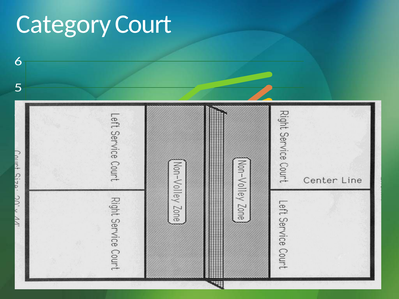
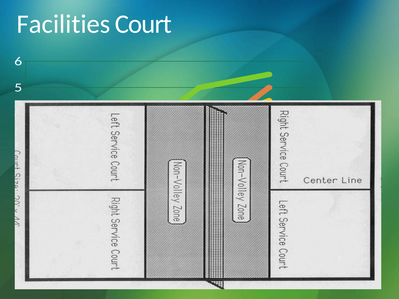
Category: Category -> Facilities (64, 24)
